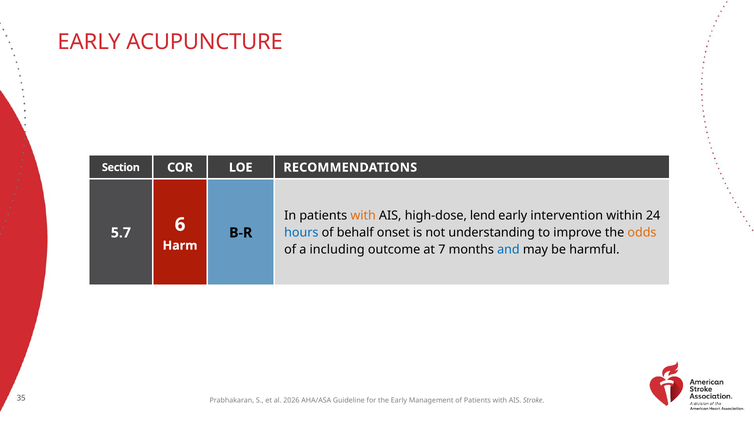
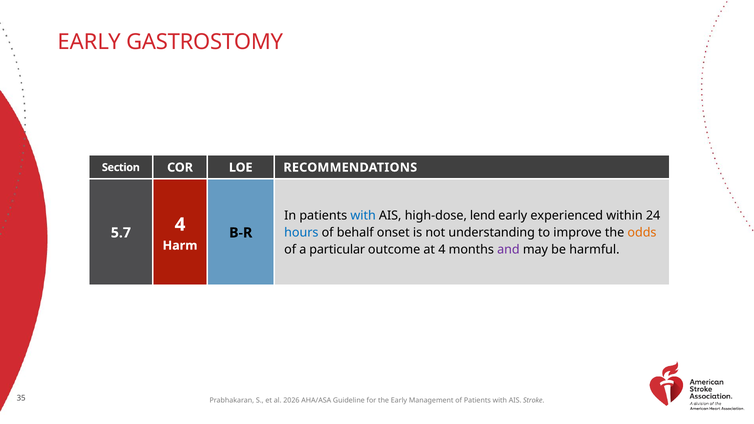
ACUPUNCTURE: ACUPUNCTURE -> GASTROSTOMY (205, 42)
with colour: orange -> blue (363, 216)
intervention: intervention -> experienced (567, 216)
5.7 6: 6 -> 4 (180, 225)
including: including -> particular (337, 250)
at 7: 7 -> 4 (442, 250)
and colour: blue -> purple (508, 250)
